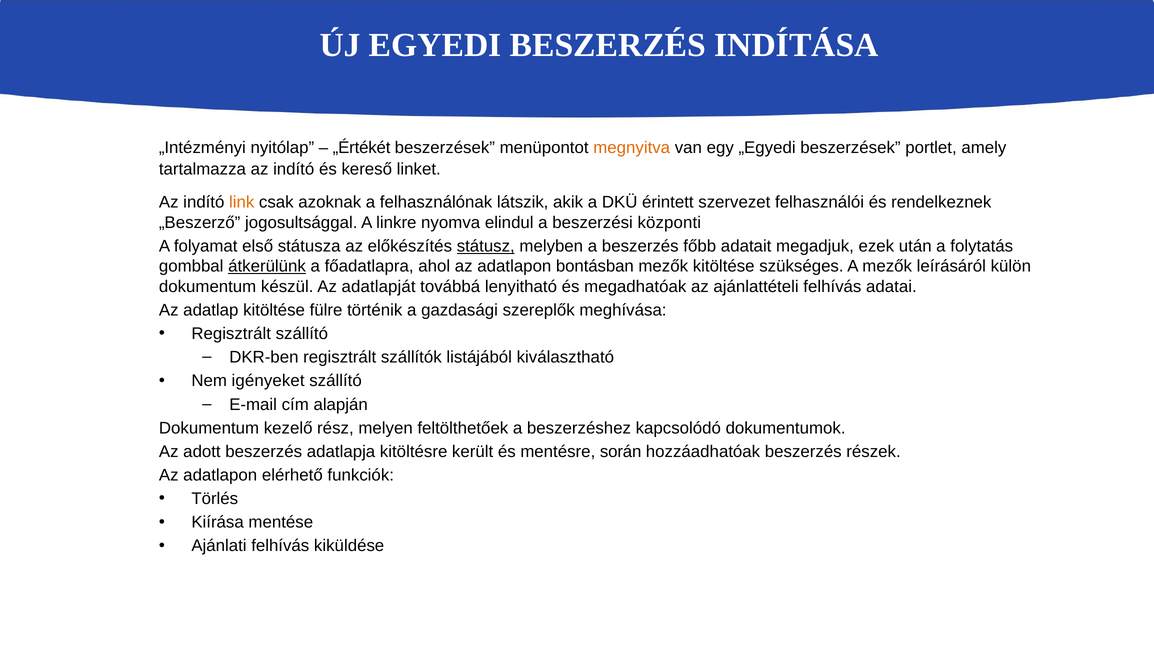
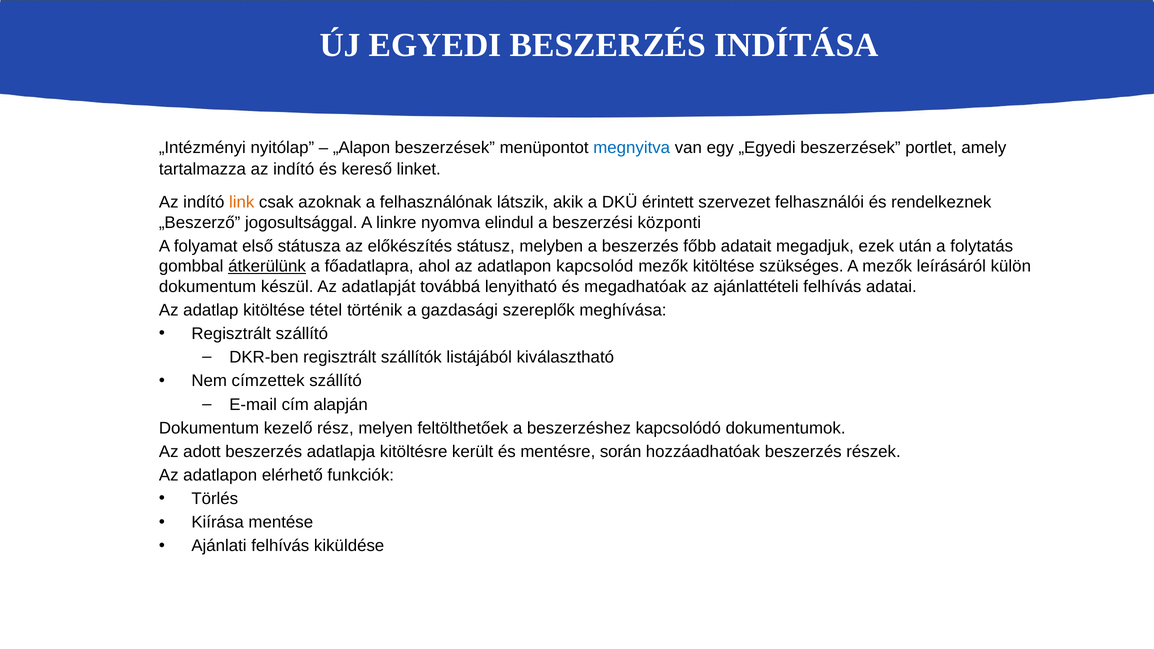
„Értékét: „Értékét -> „Alapon (362, 148)
megnyitva colour: orange -> blue (632, 148)
státusz underline: present -> none (486, 246)
bontásban: bontásban -> kapcsolód (595, 266)
fülre: fülre -> tétel (326, 310)
igényeket: igényeket -> címzettek (268, 381)
